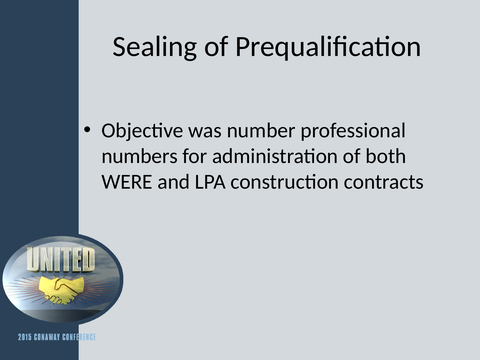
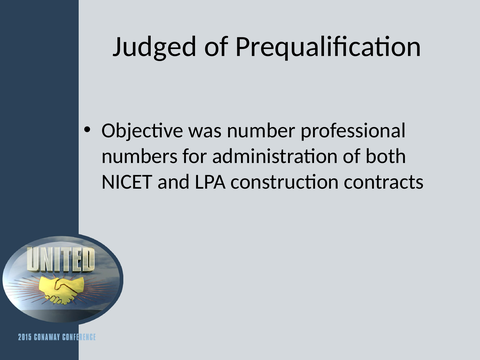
Sealing: Sealing -> Judged (155, 46)
WERE: WERE -> NICET (127, 182)
